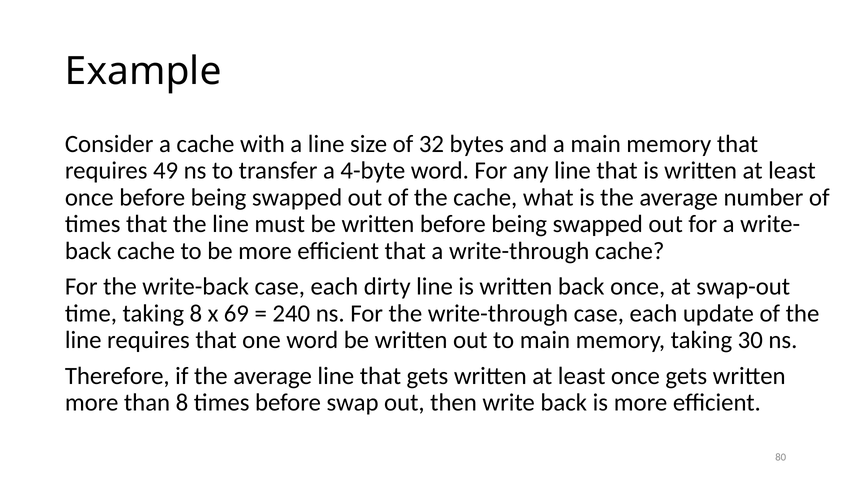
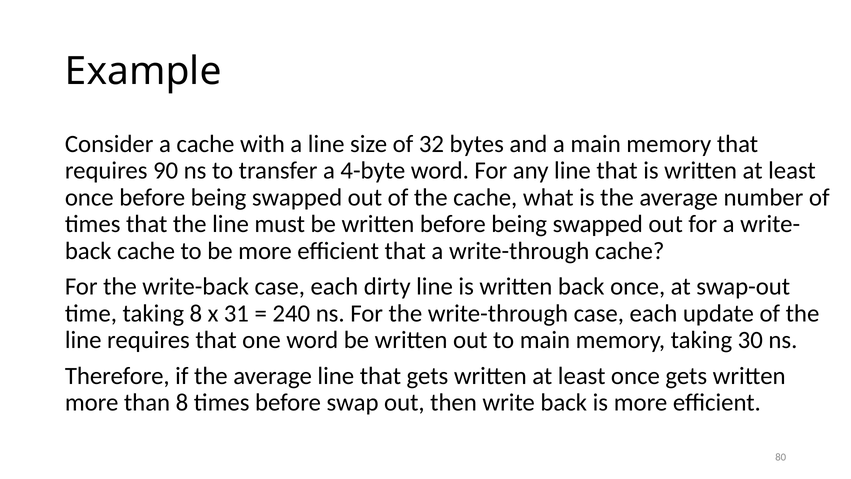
49: 49 -> 90 (166, 171)
69: 69 -> 31 (236, 313)
